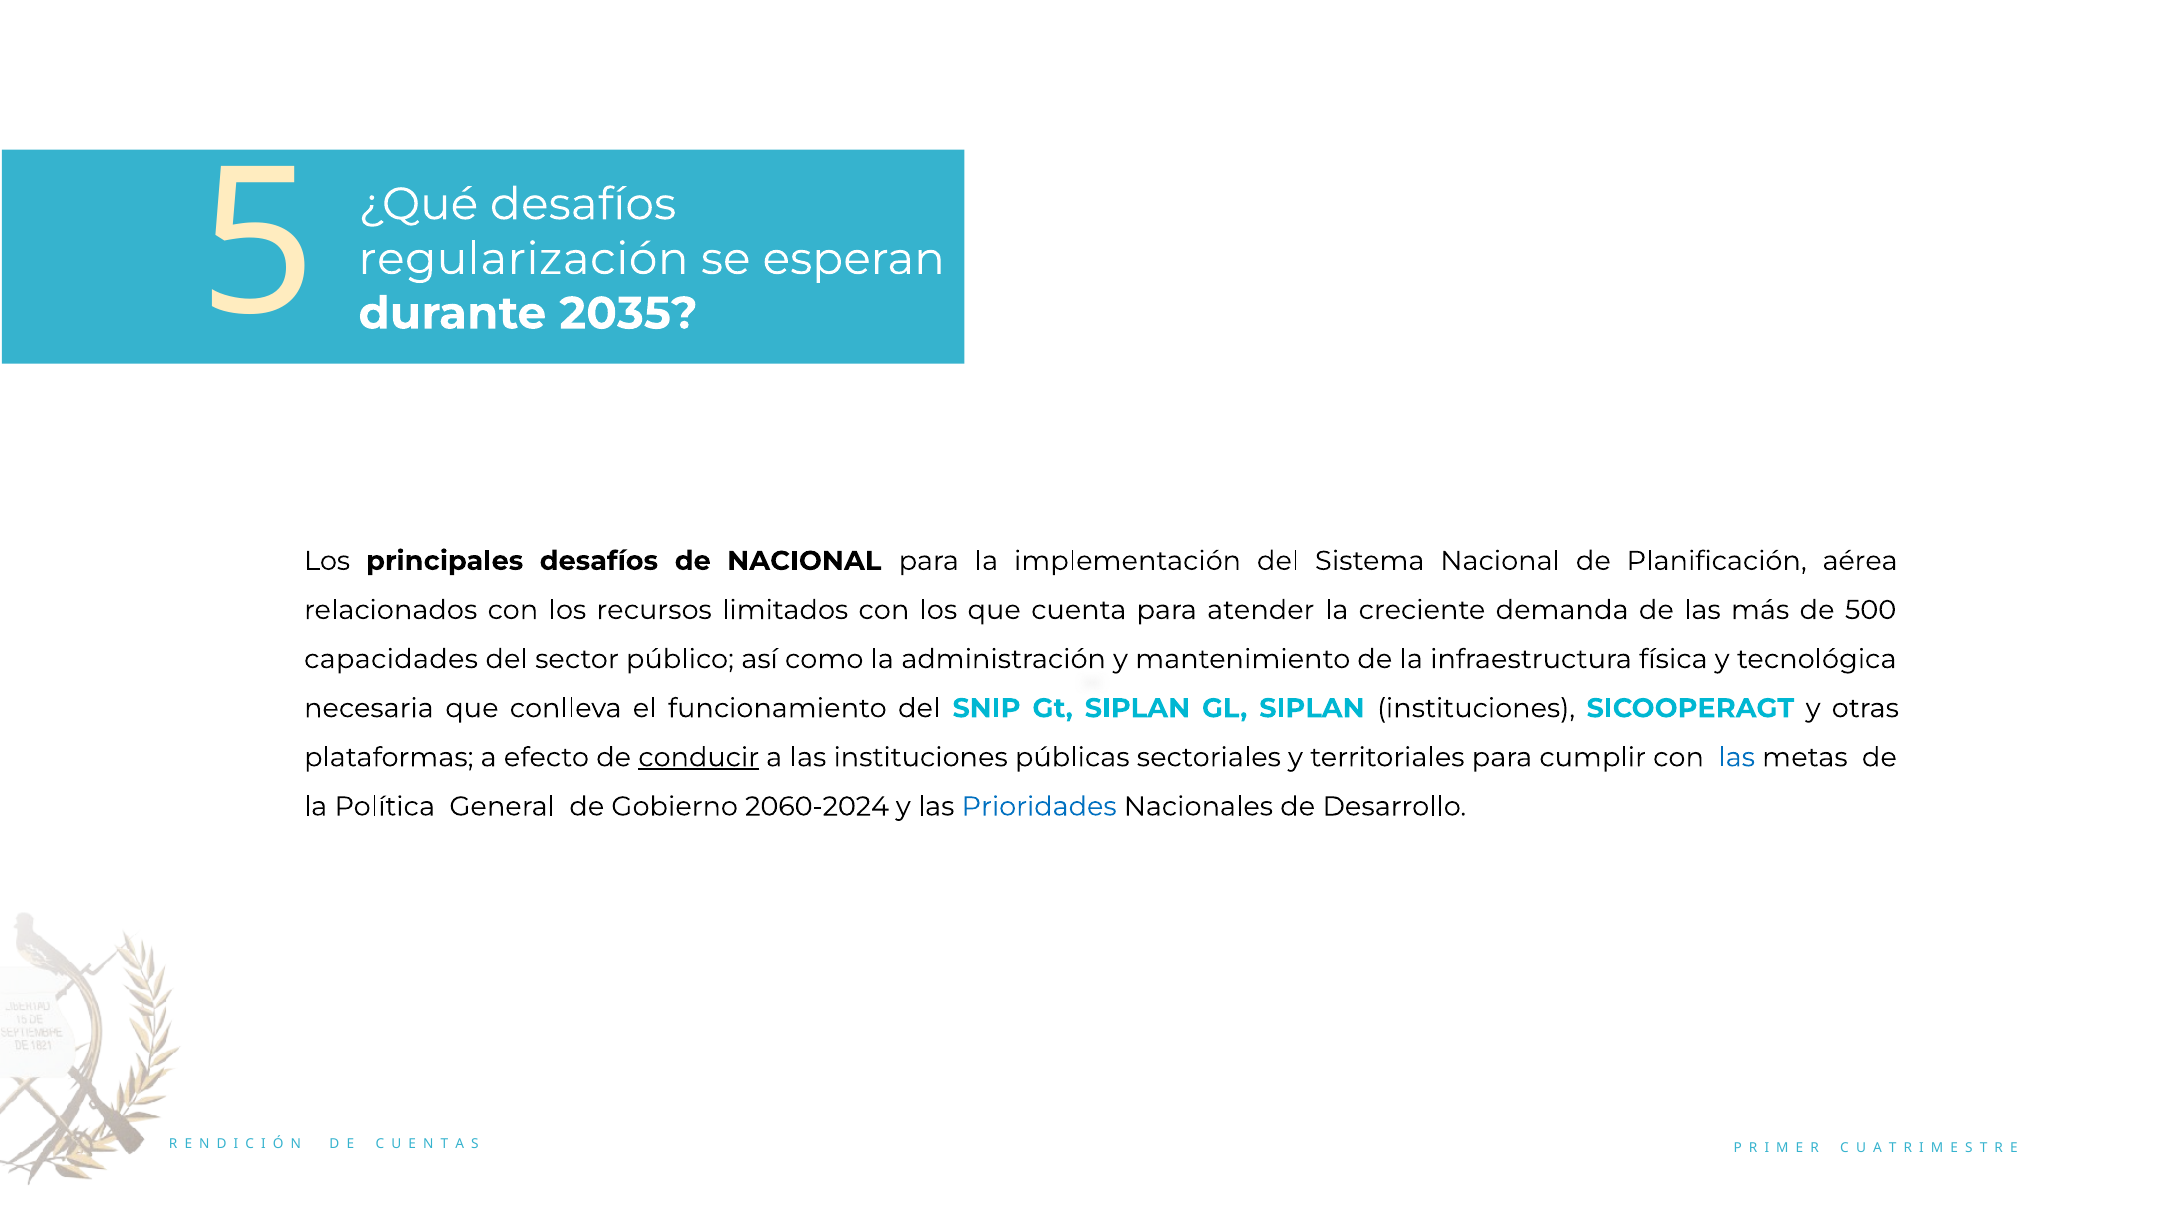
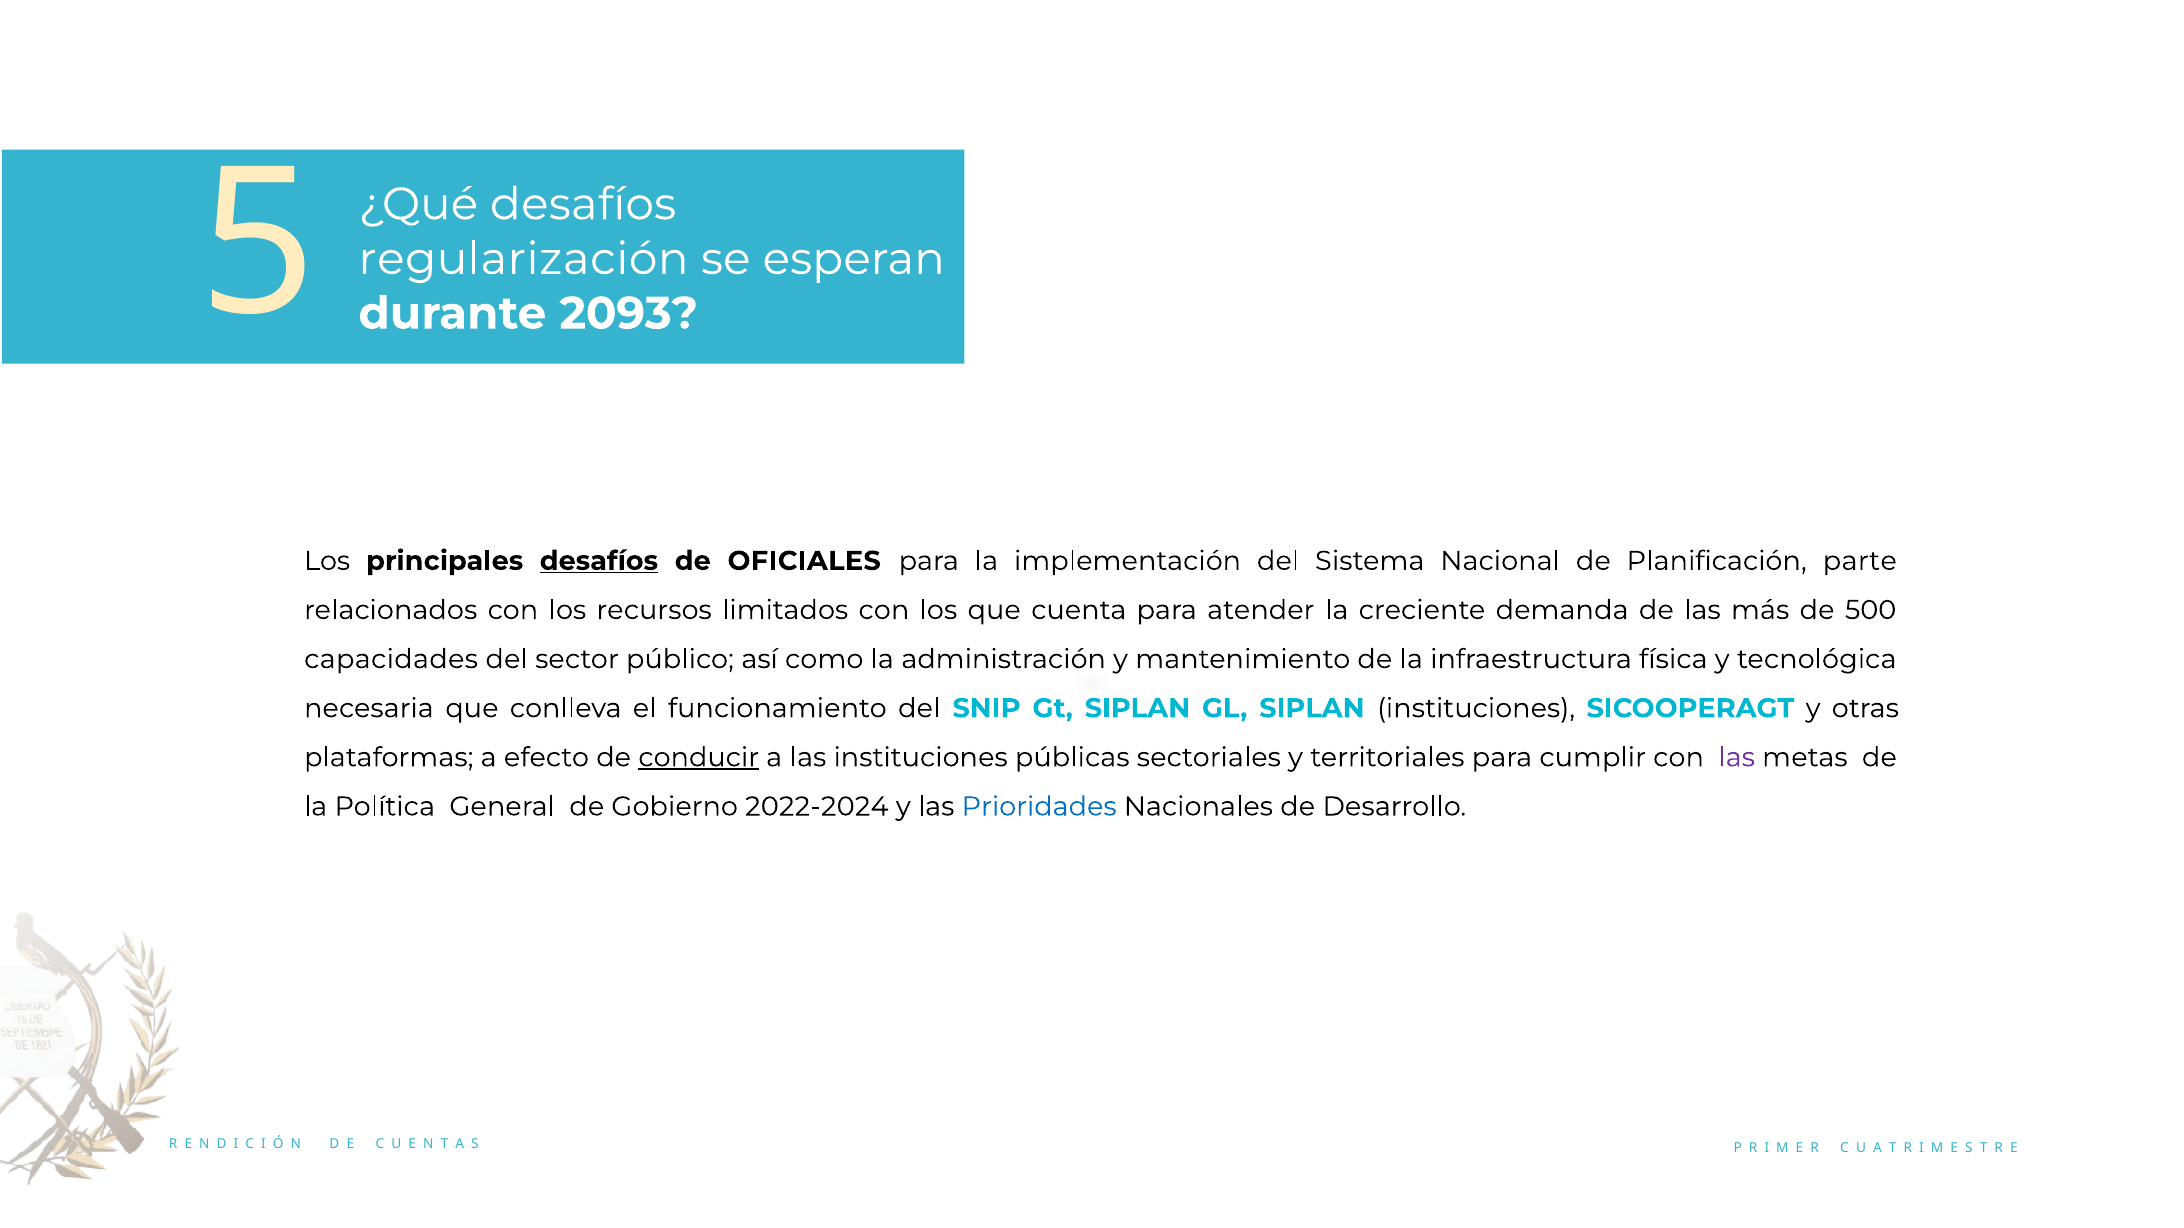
2035: 2035 -> 2093 (629, 314)
desafíos underline: none -> present (599, 561)
de NACIONAL: NACIONAL -> OFICIALES (804, 561)
aérea: aérea -> parte (1860, 561)
las colour: blue -> purple (1737, 758)
2060-2024: 2060-2024 -> 2022-2024 (817, 807)
